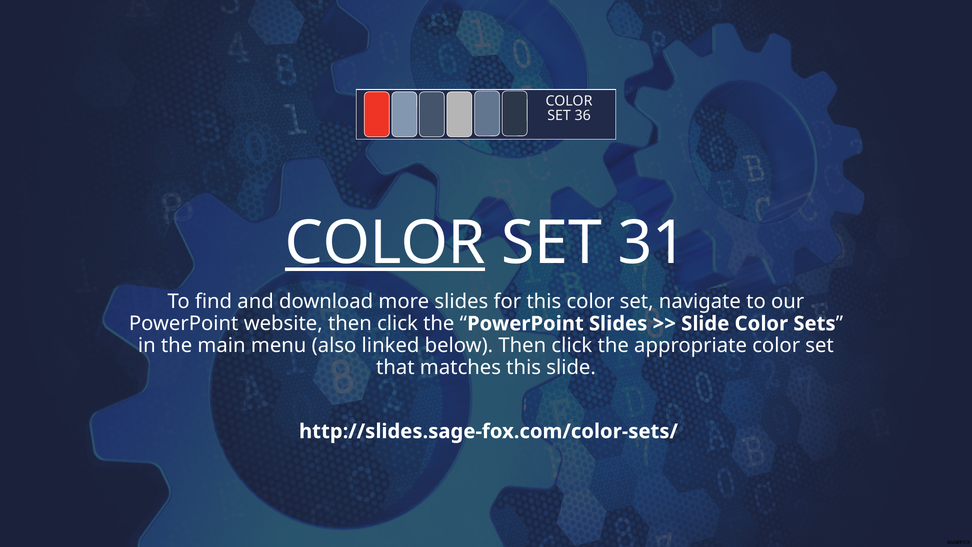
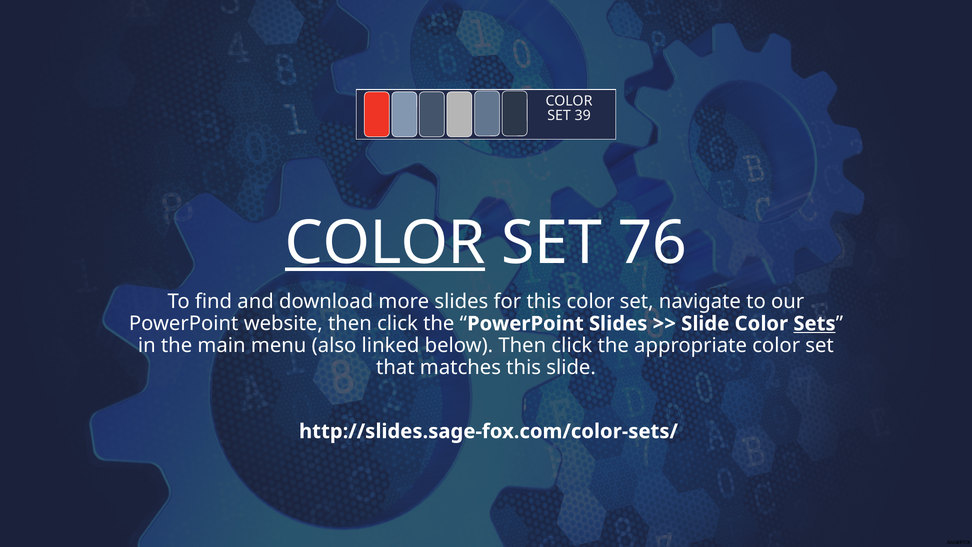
36: 36 -> 39 (583, 115)
31: 31 -> 76 (652, 243)
Sets underline: none -> present (814, 324)
